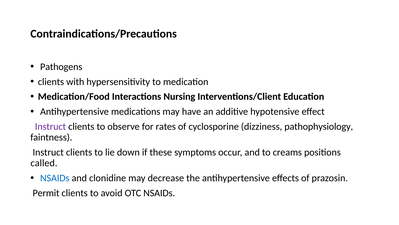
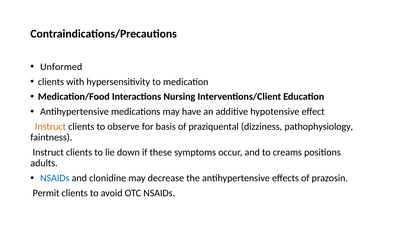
Pathogens: Pathogens -> Unformed (61, 67)
Instruct colour: purple -> orange (50, 126)
rates: rates -> basis (166, 126)
cyclosporine: cyclosporine -> praziquental (214, 126)
called: called -> adults (44, 163)
